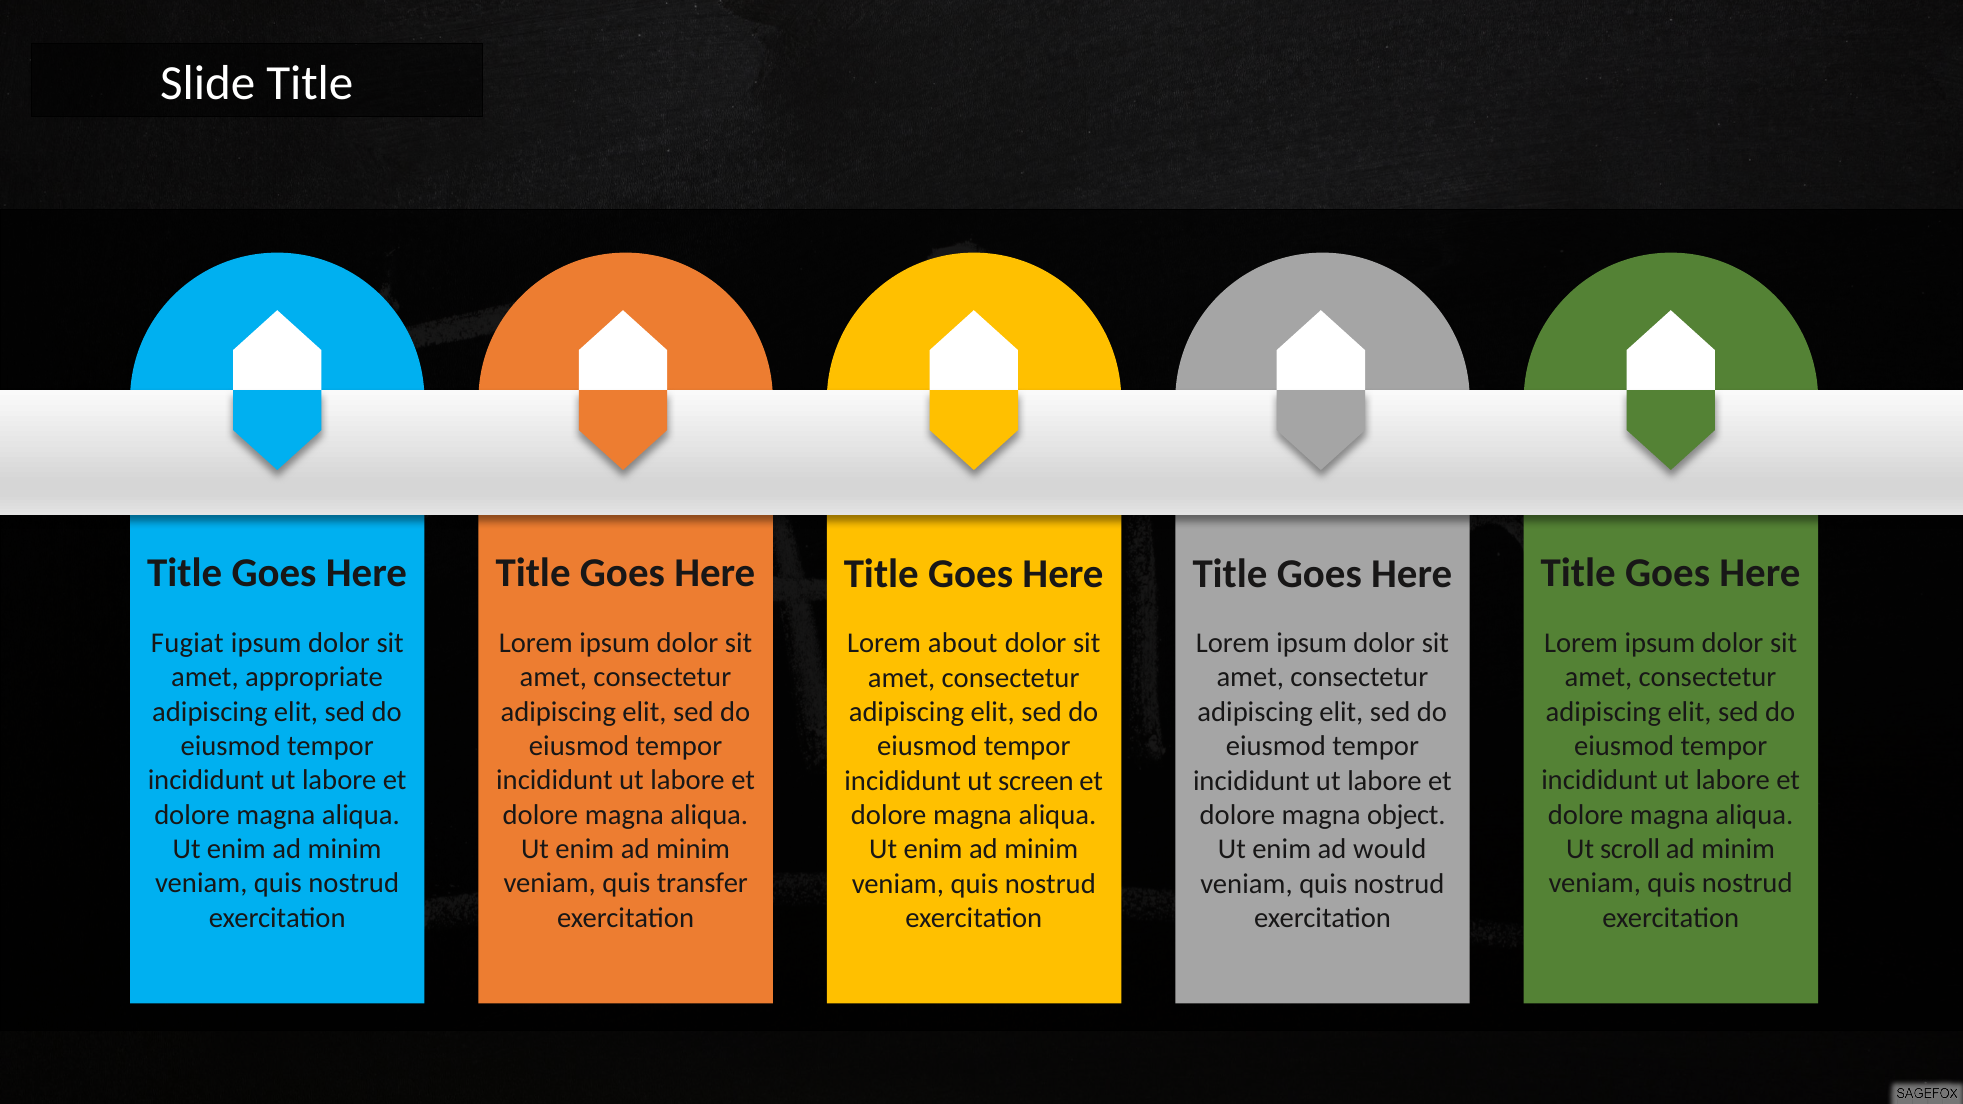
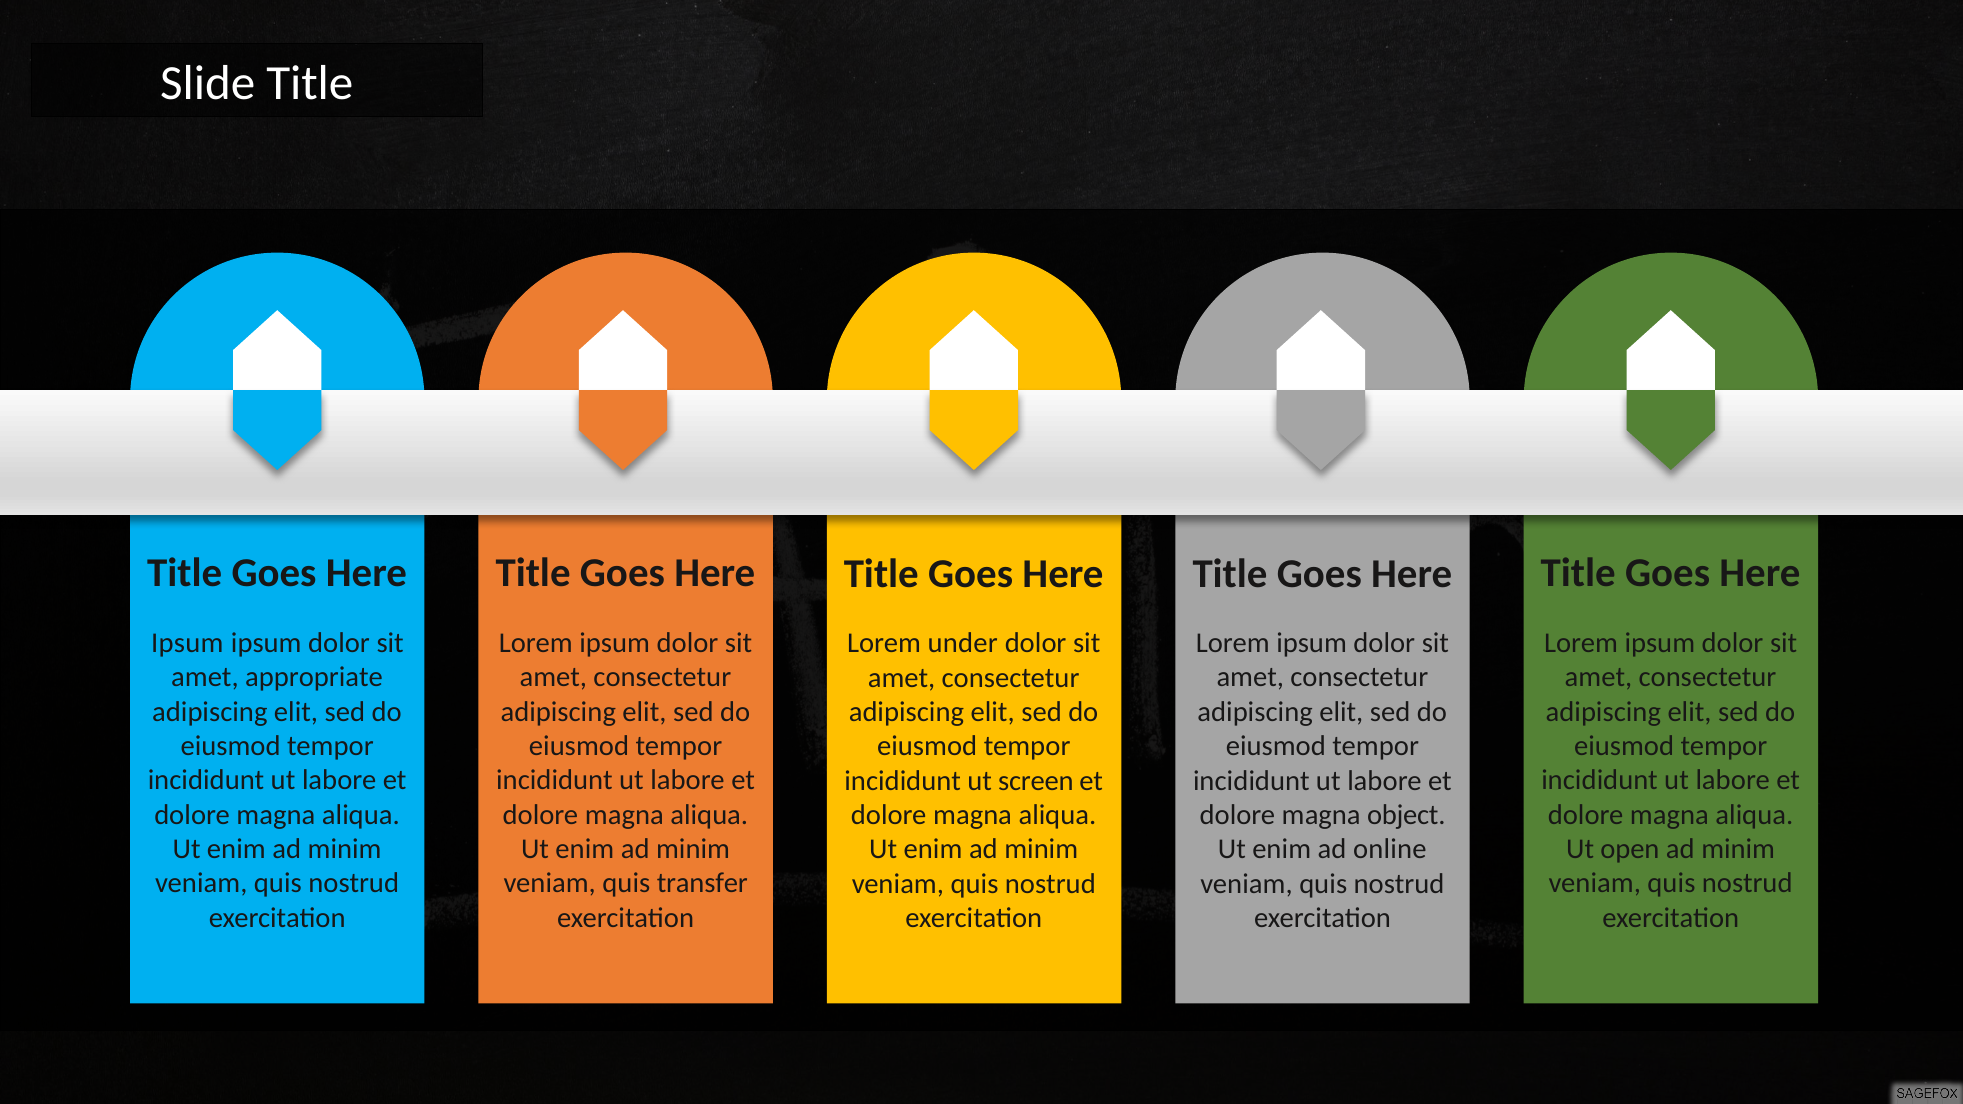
Fugiat: Fugiat -> Ipsum (187, 643)
about: about -> under (963, 643)
scroll: scroll -> open (1630, 849)
would: would -> online (1390, 849)
